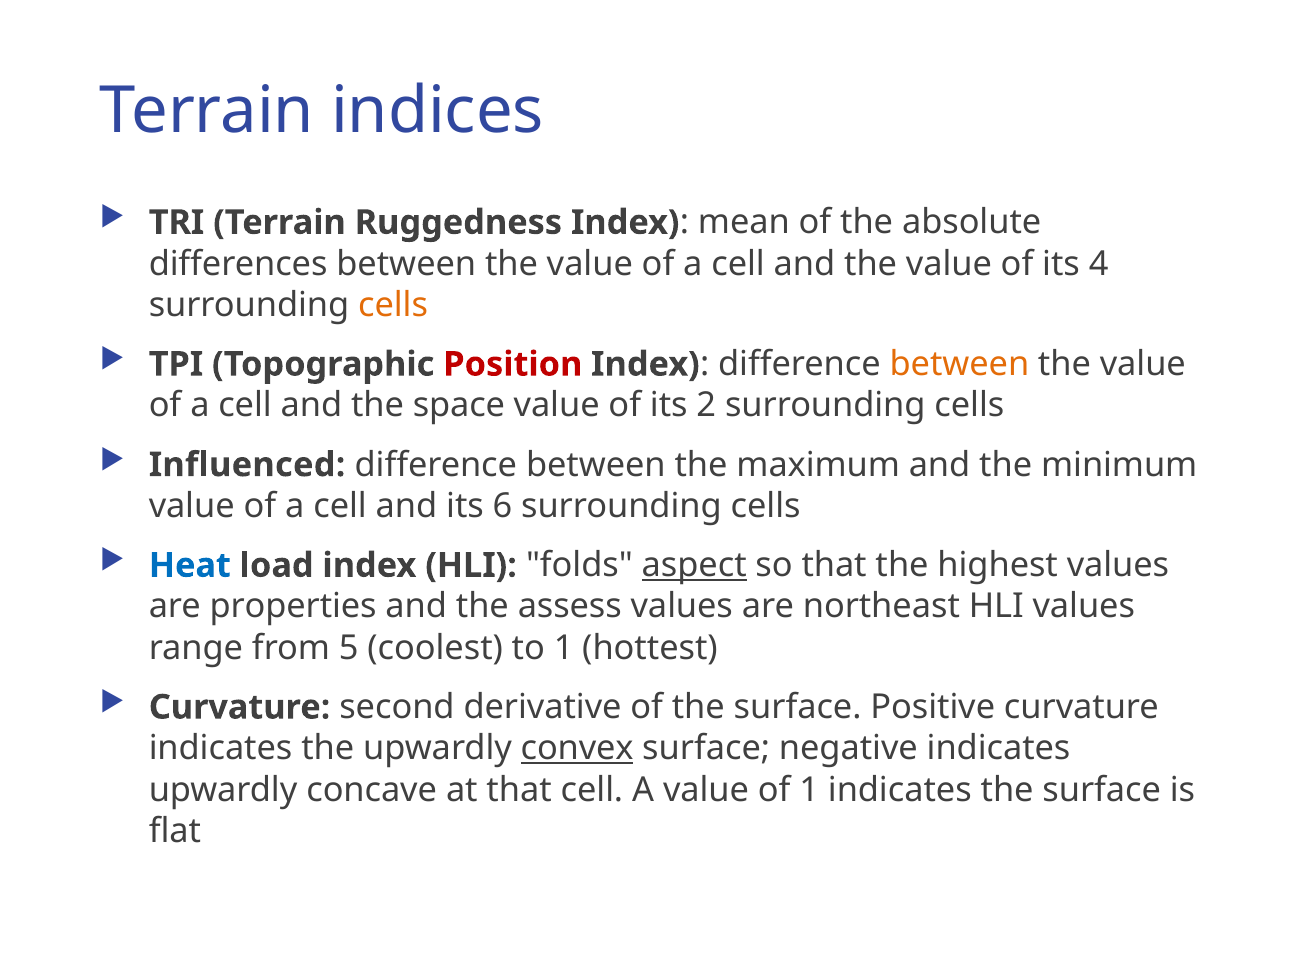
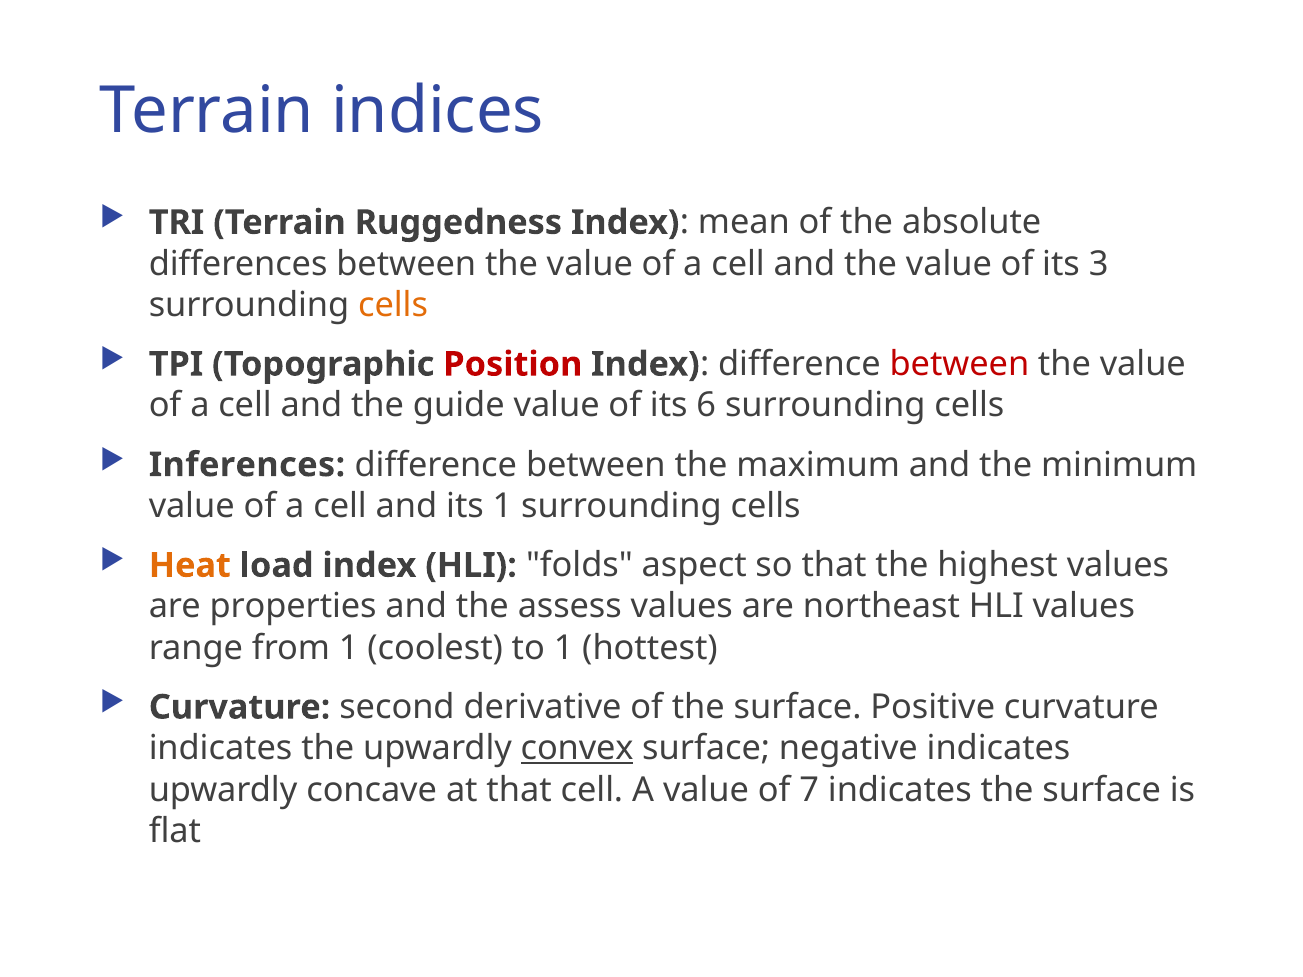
4: 4 -> 3 (1099, 264)
between colour: orange -> red (959, 364)
space: space -> guide (459, 406)
2: 2 -> 6 (706, 406)
Influenced: Influenced -> Inferences (247, 465)
its 6: 6 -> 1 (502, 506)
Heat colour: blue -> orange (190, 566)
aspect underline: present -> none (694, 566)
from 5: 5 -> 1 (349, 648)
of 1: 1 -> 7 (809, 790)
